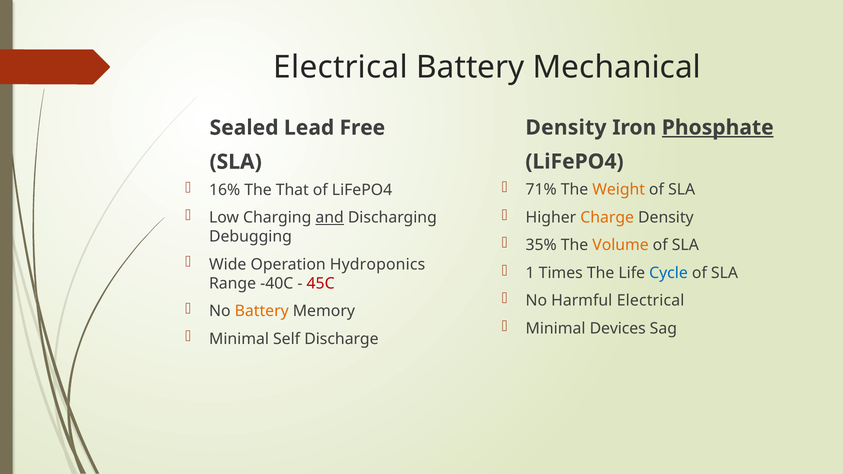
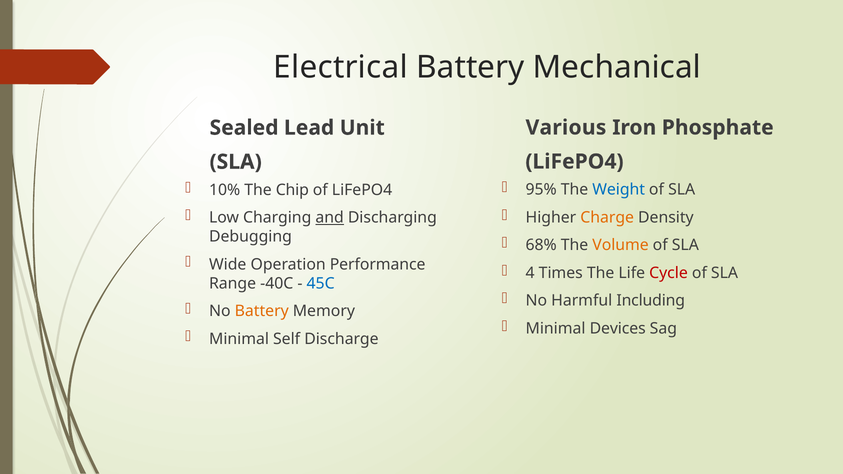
Density: Density -> Various (566, 128)
Phosphate underline: present -> none (718, 128)
Free: Free -> Unit (362, 128)
71%: 71% -> 95% (541, 190)
Weight colour: orange -> blue (619, 190)
16%: 16% -> 10% (225, 190)
That: That -> Chip (292, 190)
35%: 35% -> 68% (541, 245)
Hydroponics: Hydroponics -> Performance (378, 264)
1: 1 -> 4 (530, 273)
Cycle colour: blue -> red (669, 273)
45C colour: red -> blue (321, 283)
Harmful Electrical: Electrical -> Including (651, 301)
